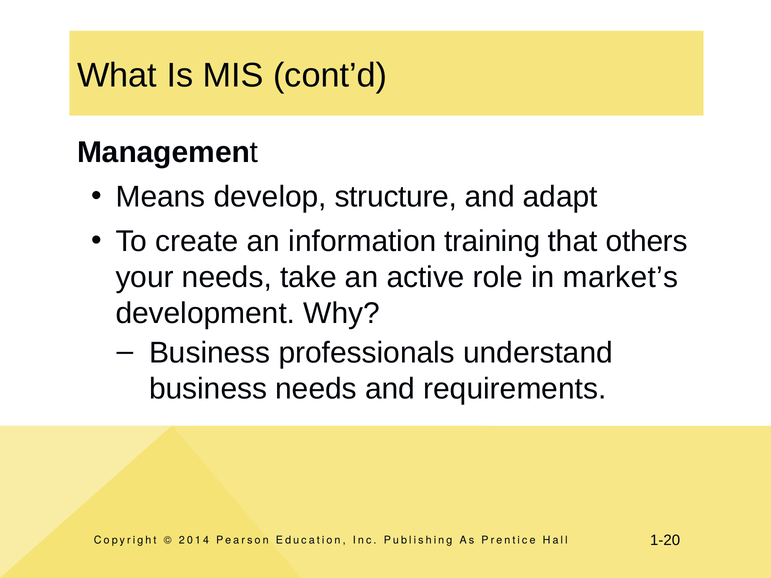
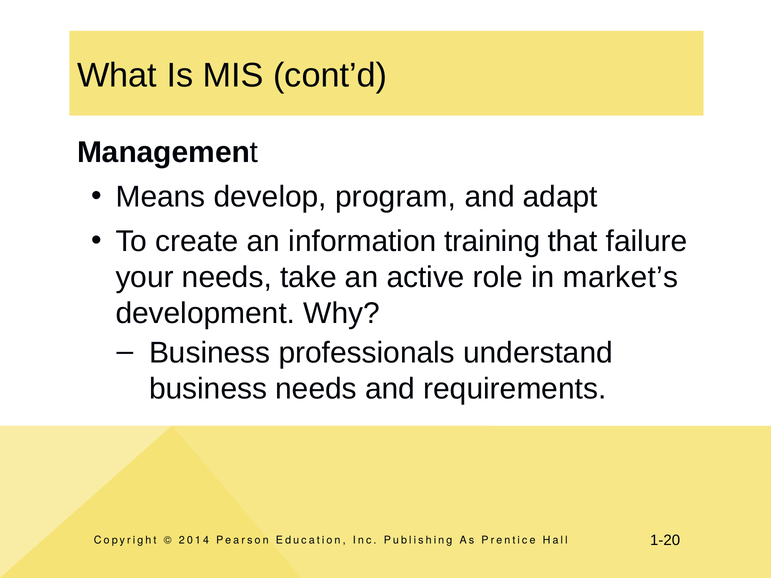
structure: structure -> program (396, 197)
others: others -> failure (647, 242)
